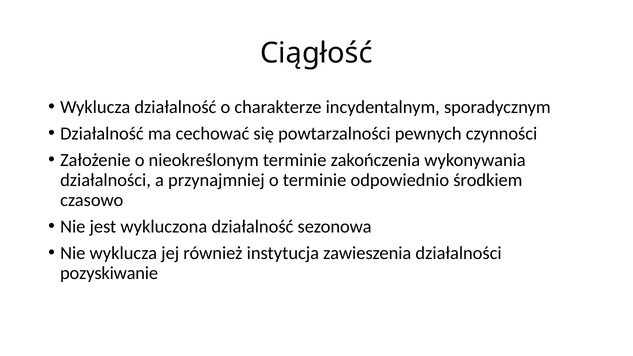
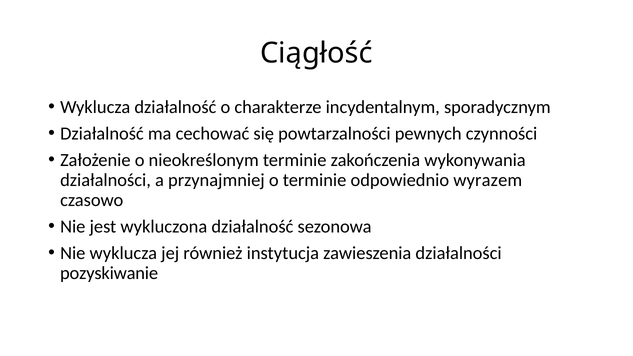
środkiem: środkiem -> wyrazem (488, 180)
